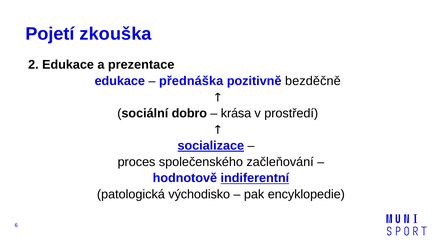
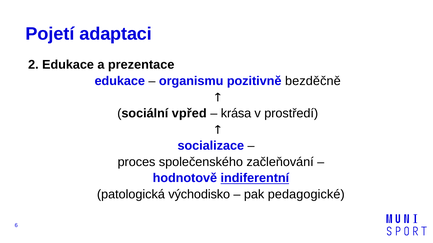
zkouška: zkouška -> adaptaci (116, 34)
přednáška: přednáška -> organismu (191, 81)
dobro: dobro -> vpřed (189, 114)
socializace underline: present -> none (211, 146)
encyklopedie: encyklopedie -> pedagogické (306, 195)
